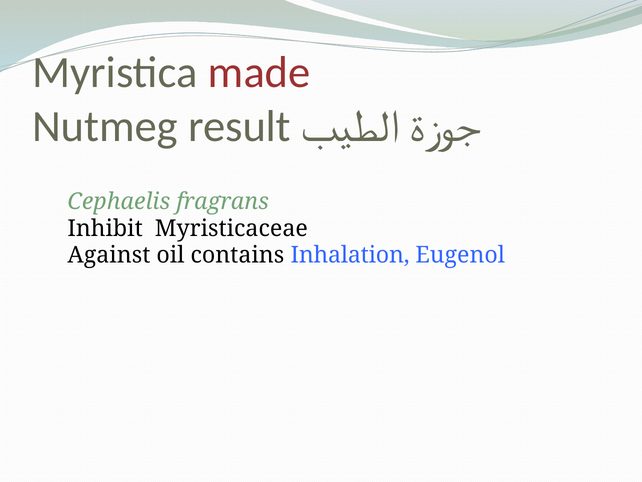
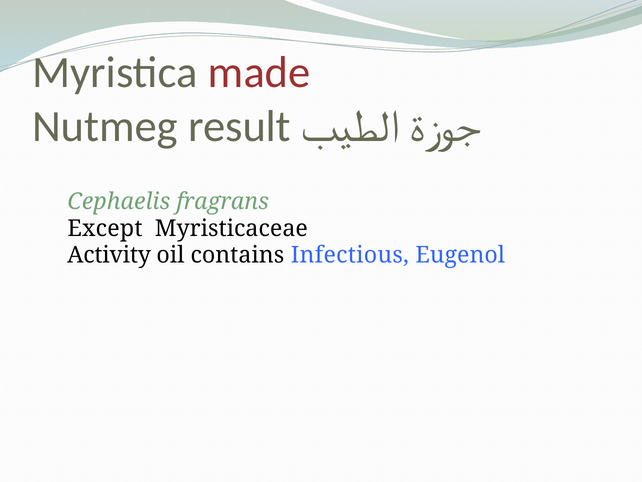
Inhibit: Inhibit -> Except (105, 228)
Against: Against -> Activity (109, 255)
Inhalation: Inhalation -> Infectious (350, 255)
